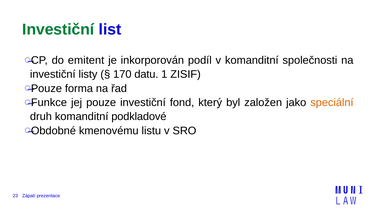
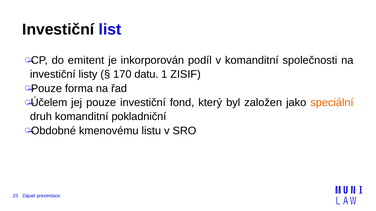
Investiční colour: green -> black (58, 30)
Funkce: Funkce -> Účelem (49, 103)
podkladové: podkladové -> pokladniční (139, 117)
